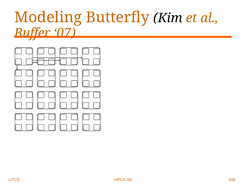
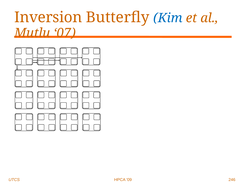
Modeling: Modeling -> Inversion (48, 17)
Kim colour: black -> blue (168, 18)
Buffer: Buffer -> Mutlu (32, 33)
